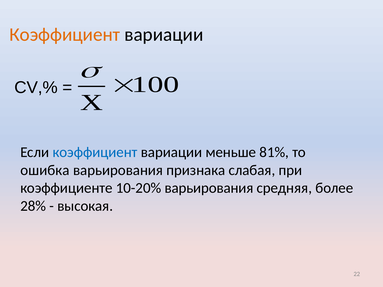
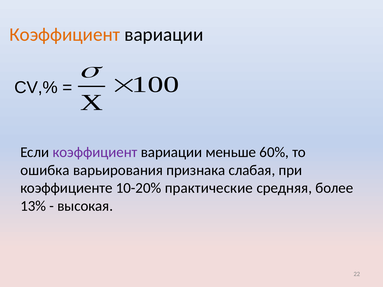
коэффициент colour: blue -> purple (95, 152)
81%: 81% -> 60% (274, 152)
10-20% варьирования: варьирования -> практические (209, 188)
28%: 28% -> 13% (33, 206)
